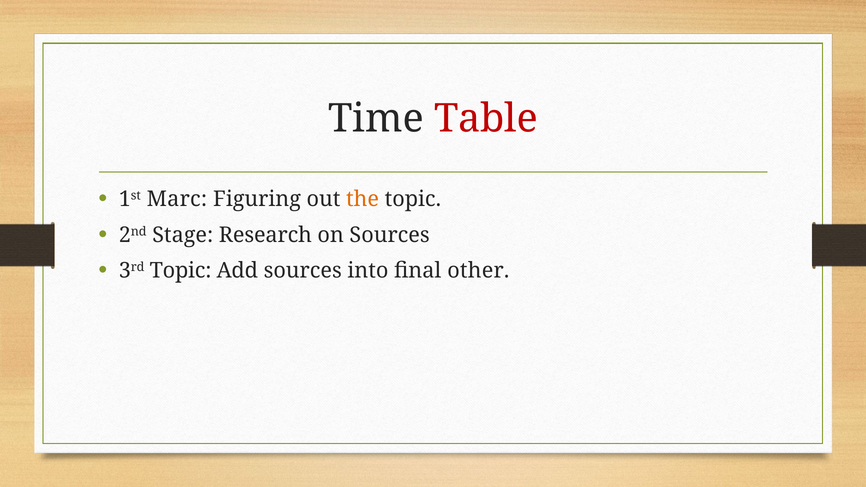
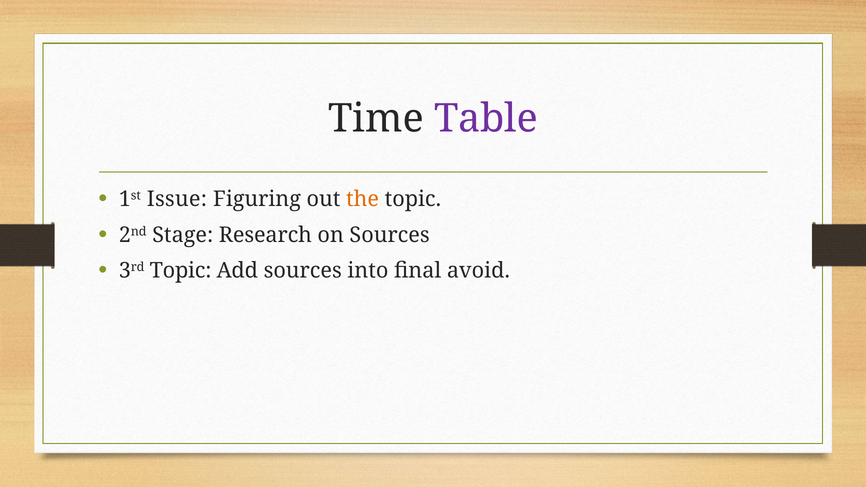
Table colour: red -> purple (486, 119)
Marc: Marc -> Issue (177, 199)
other: other -> avoid (478, 271)
